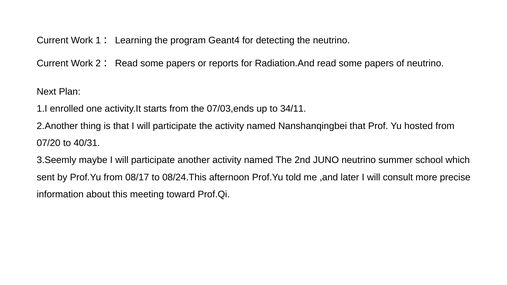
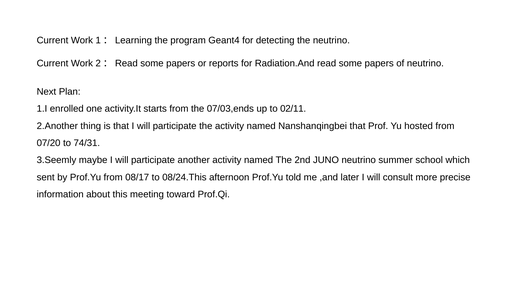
34/11: 34/11 -> 02/11 (293, 109)
40/31: 40/31 -> 74/31 (87, 143)
